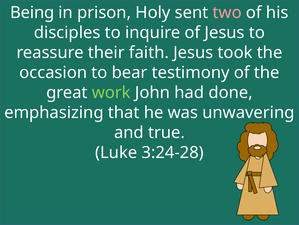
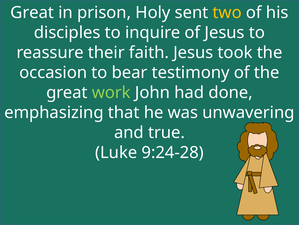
Being: Being -> Great (32, 13)
two colour: pink -> yellow (227, 13)
3:24-28: 3:24-28 -> 9:24-28 (173, 152)
